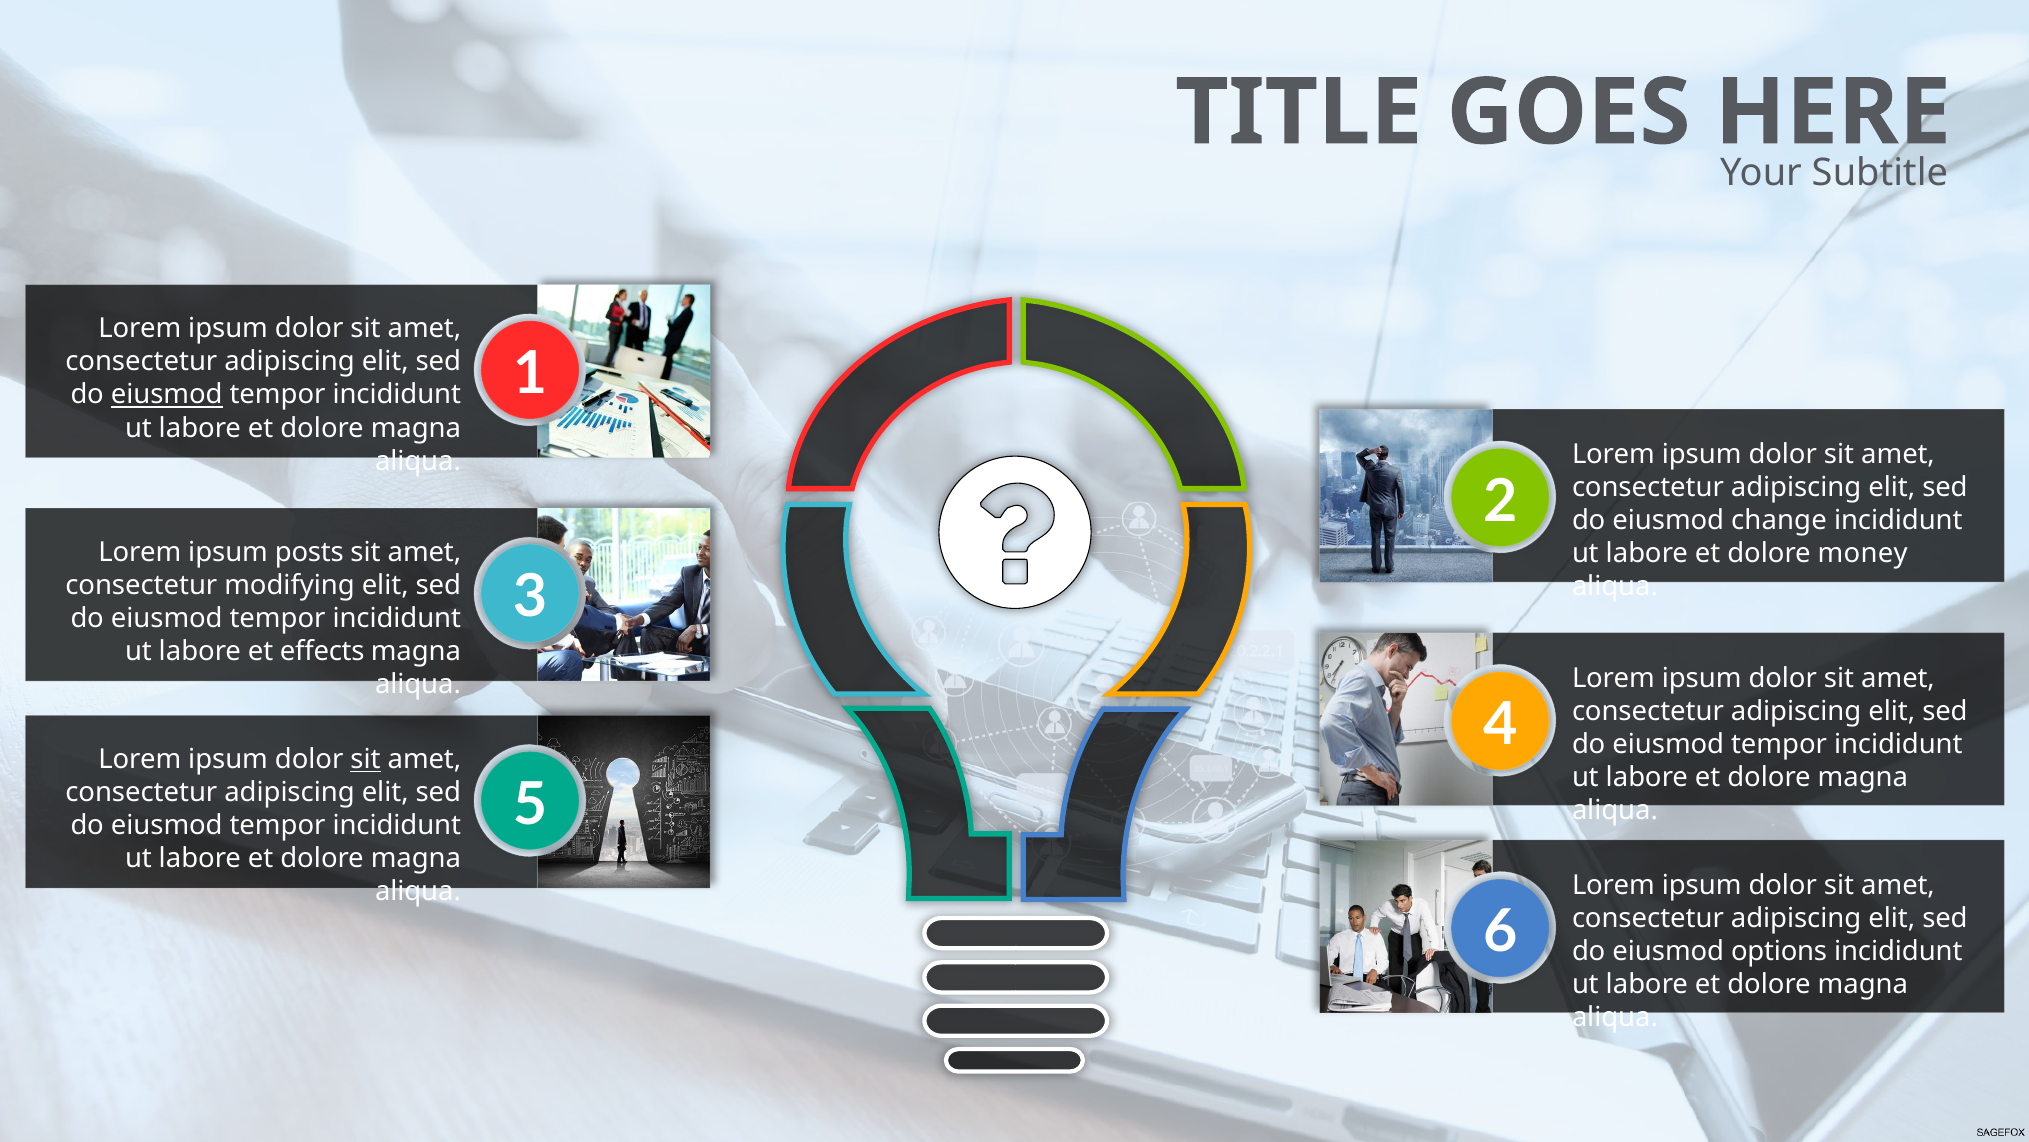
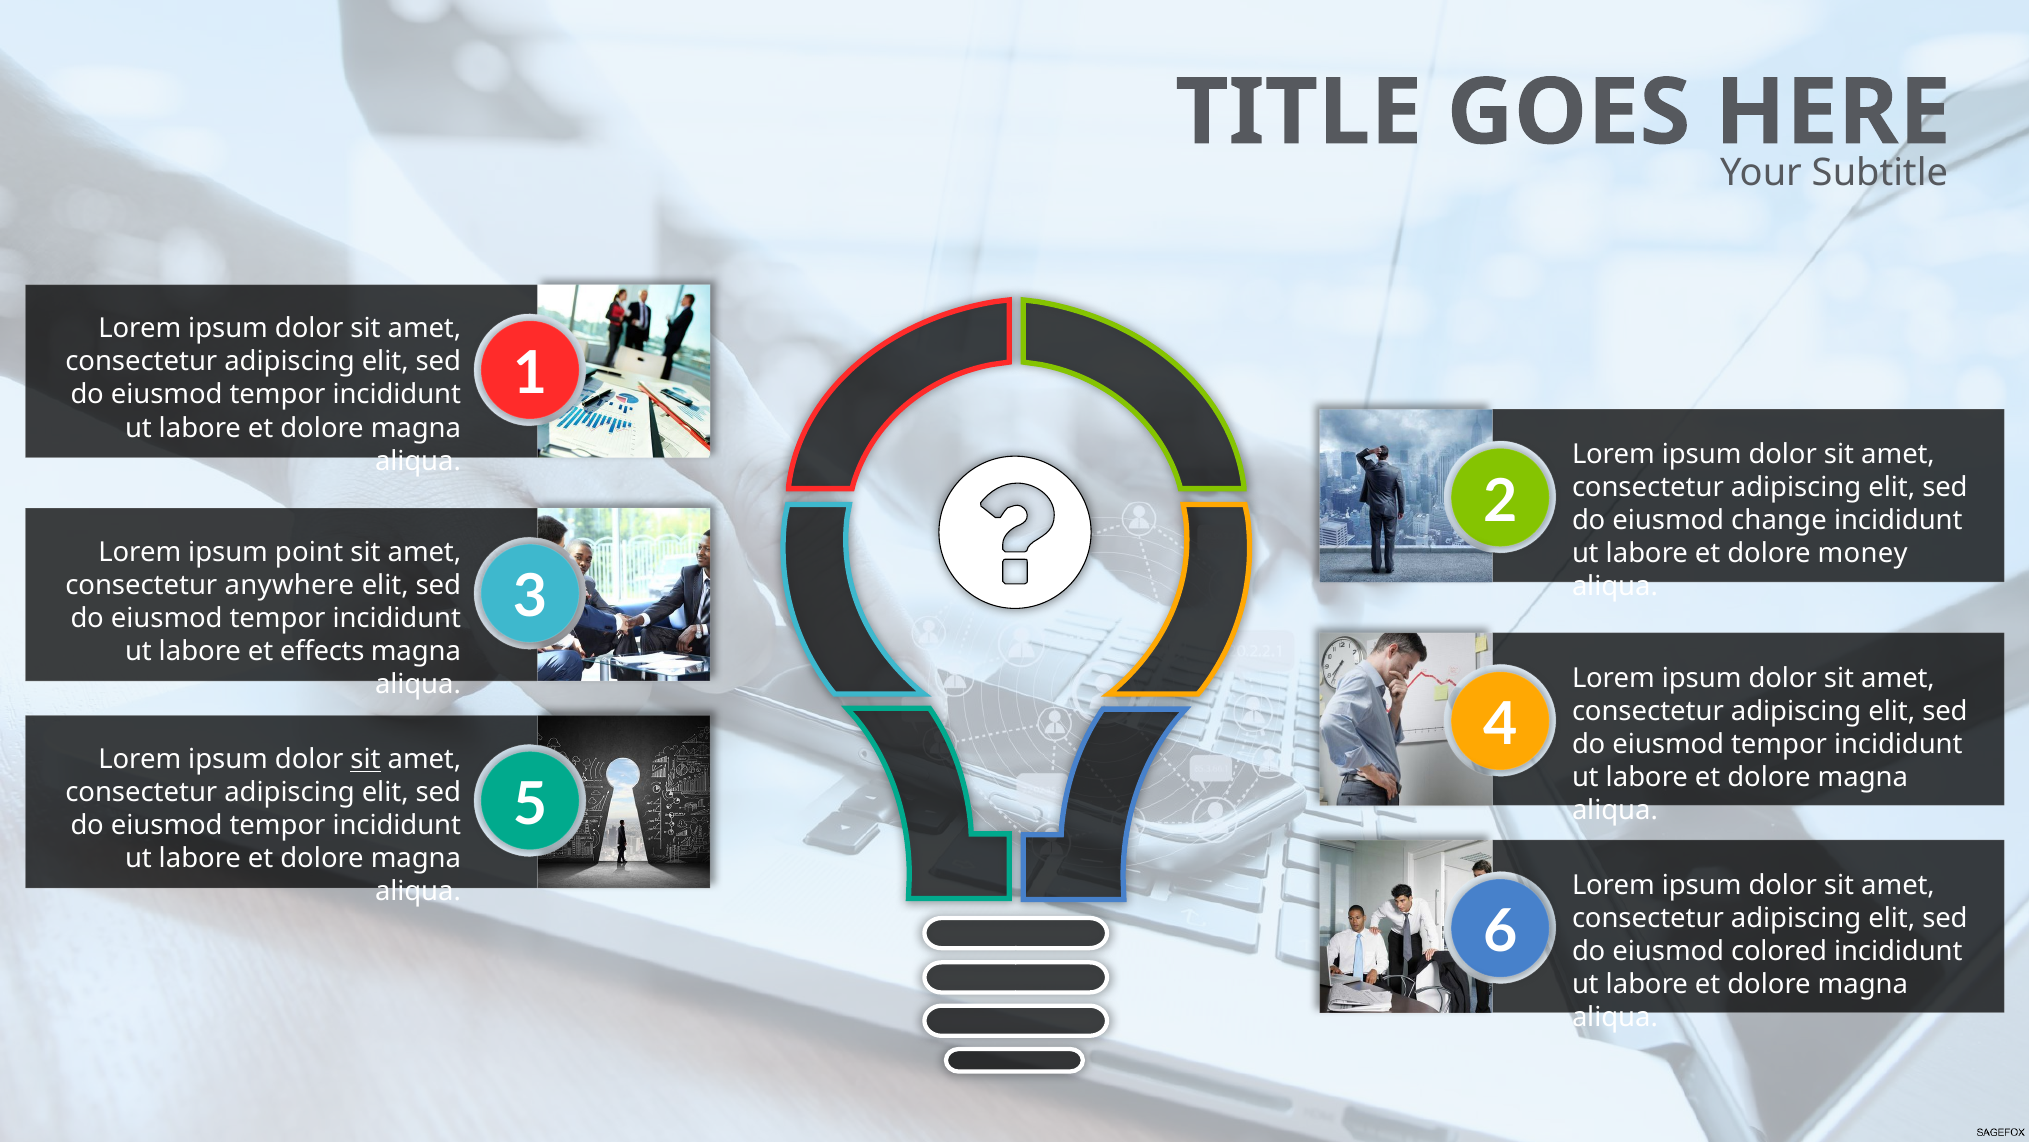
eiusmod underline: present -> none (167, 395)
posts: posts -> point (309, 552)
modifying: modifying -> anywhere (289, 585)
options: options -> colored (1779, 951)
